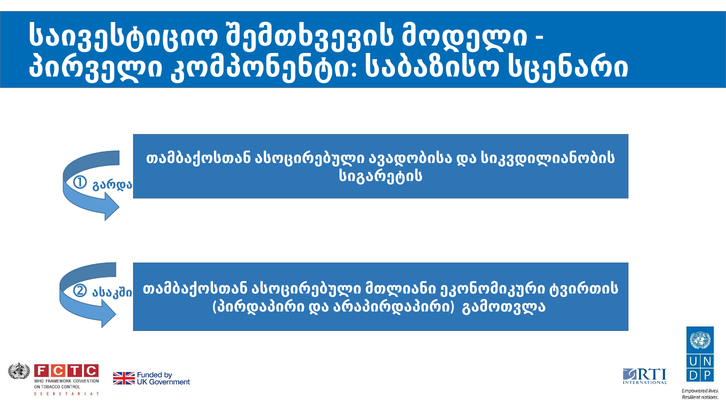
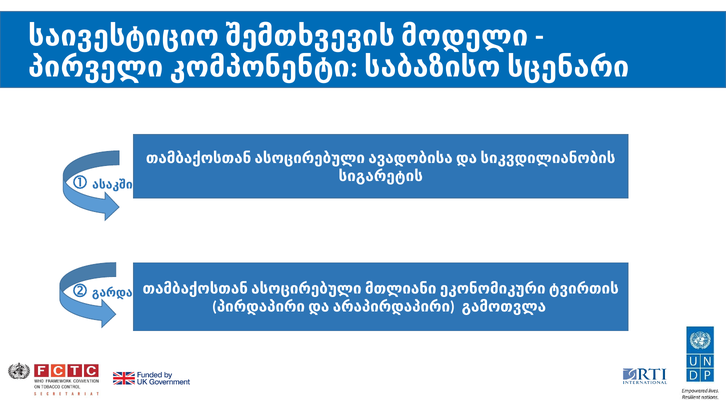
გარდა: გარდა -> ასაკში (112, 185)
ასაკში: ასაკში -> გარდა (112, 293)
